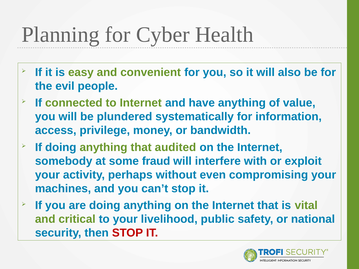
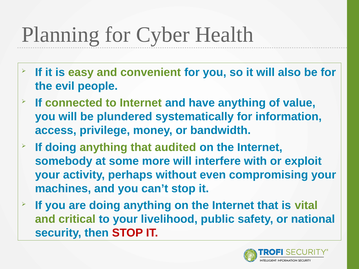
fraud: fraud -> more (156, 161)
